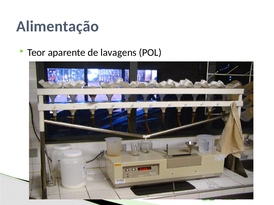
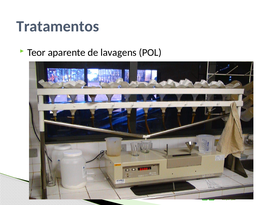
Alimentação: Alimentação -> Tratamentos (58, 26)
